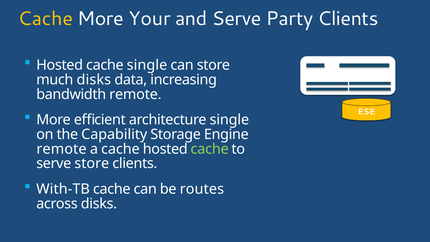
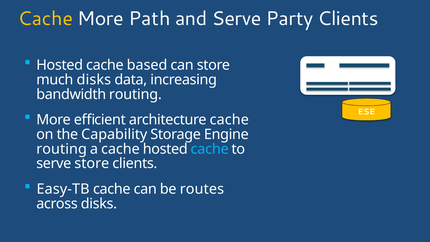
Your: Your -> Path (149, 19)
cache single: single -> based (147, 65)
bandwidth remote: remote -> routing (135, 94)
architecture single: single -> cache (229, 120)
remote: remote -> routing (62, 149)
cache colour: light green -> light blue (210, 149)
With-TB: With-TB -> Easy-TB (63, 189)
